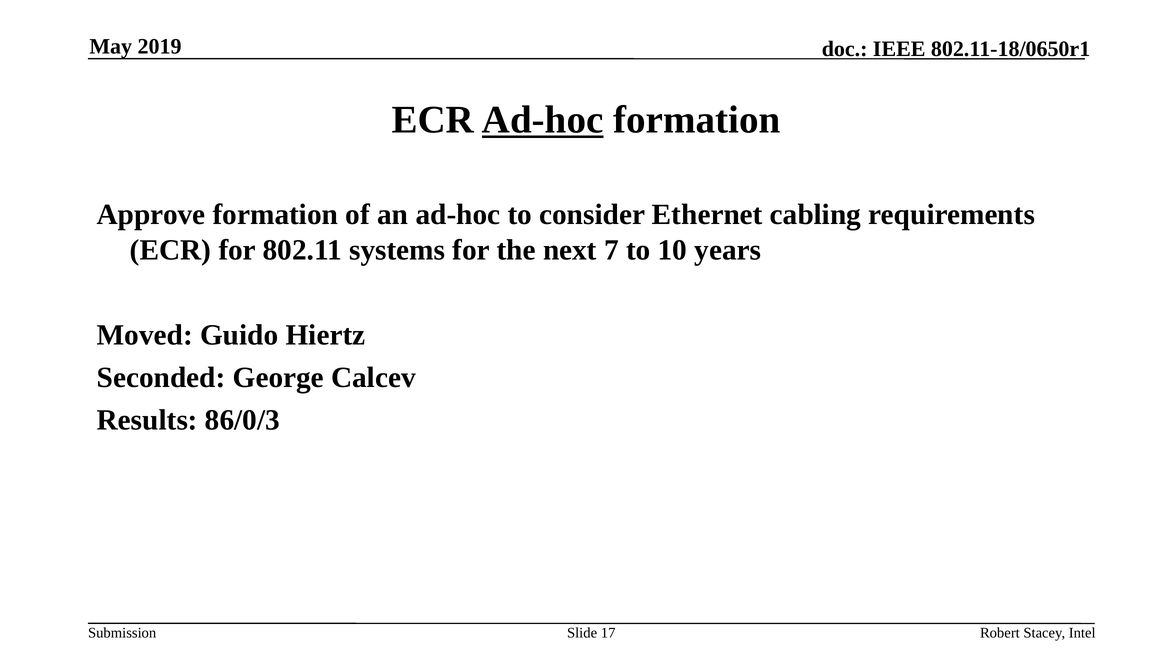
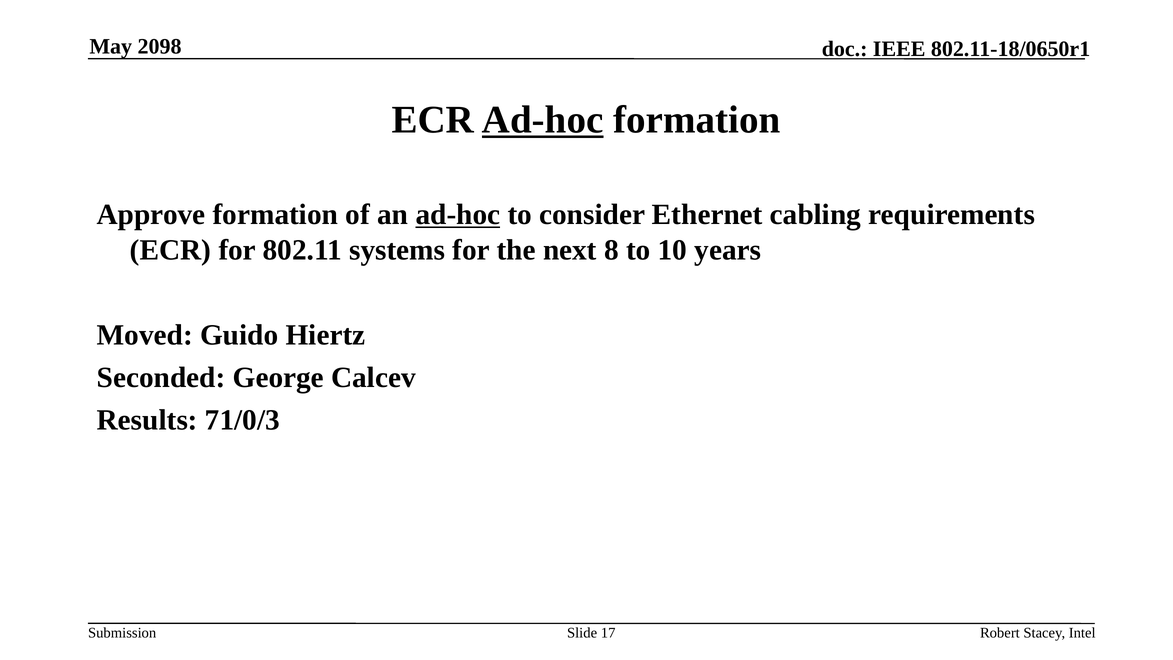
2019: 2019 -> 2098 (160, 47)
ad-hoc underline: none -> present (458, 215)
7: 7 -> 8 (611, 250)
86/0/3: 86/0/3 -> 71/0/3 (242, 420)
